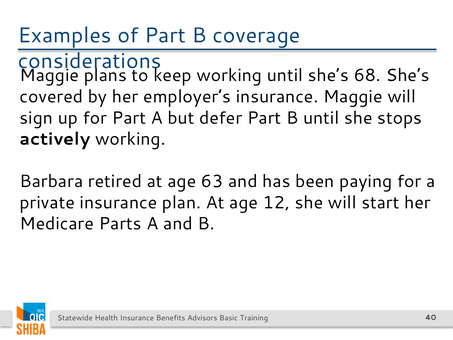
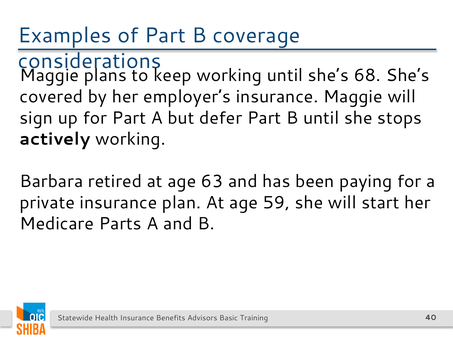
12: 12 -> 59 (276, 202)
